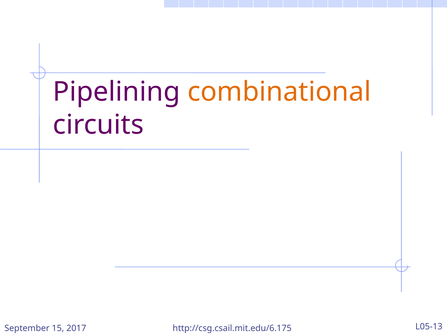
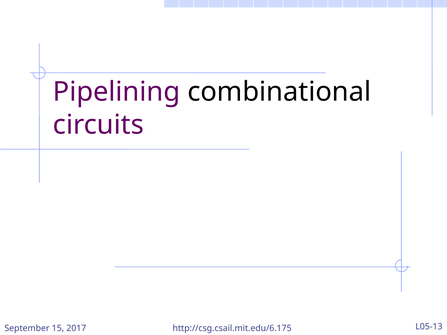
combinational colour: orange -> black (279, 92)
